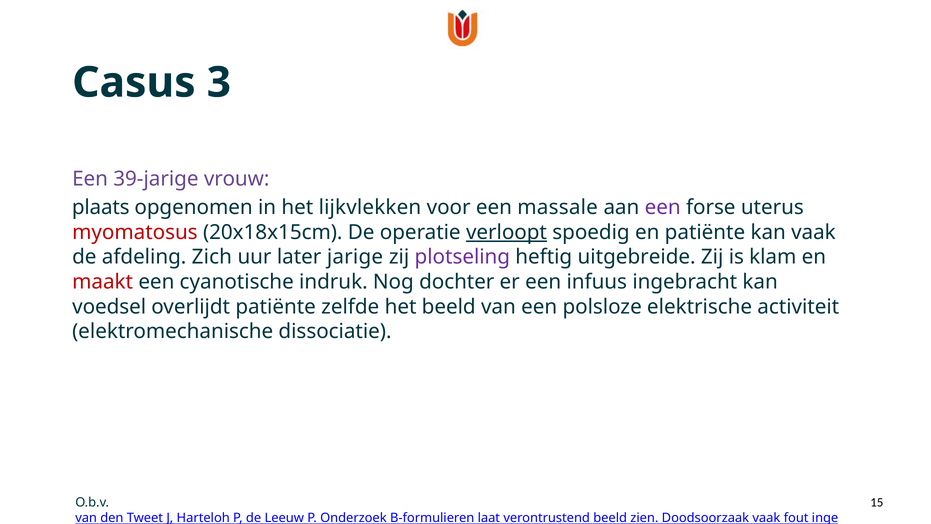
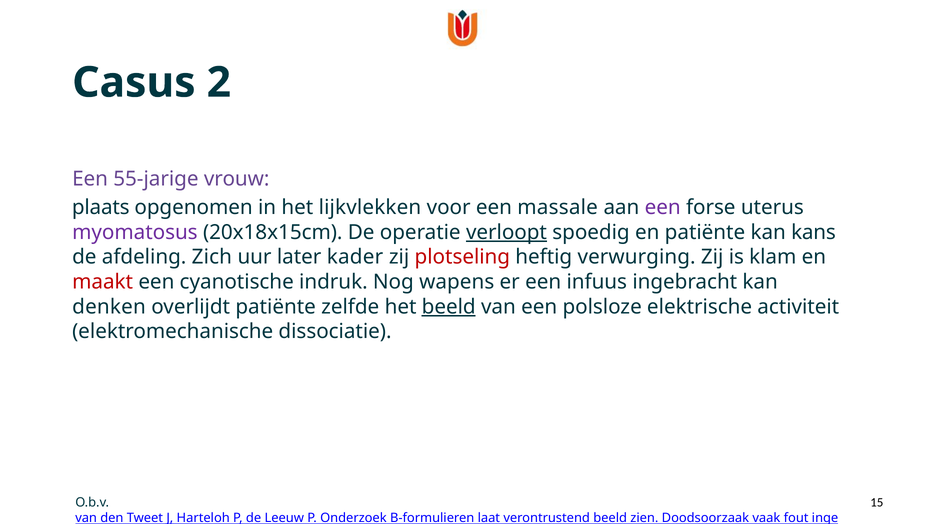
3: 3 -> 2 (219, 83)
39-jarige: 39-jarige -> 55-jarige (156, 179)
myomatosus colour: red -> purple (135, 232)
kan vaak: vaak -> kans (813, 232)
jarige: jarige -> kader (355, 257)
plotseling colour: purple -> red (462, 257)
uitgebreide: uitgebreide -> verwurging (637, 257)
dochter: dochter -> wapens (457, 282)
voedsel: voedsel -> denken (109, 307)
beeld underline: none -> present (449, 307)
